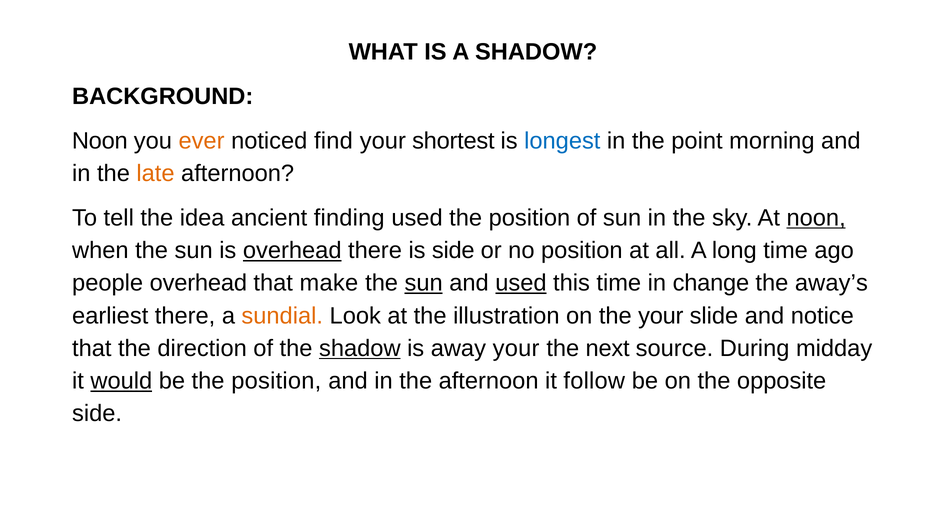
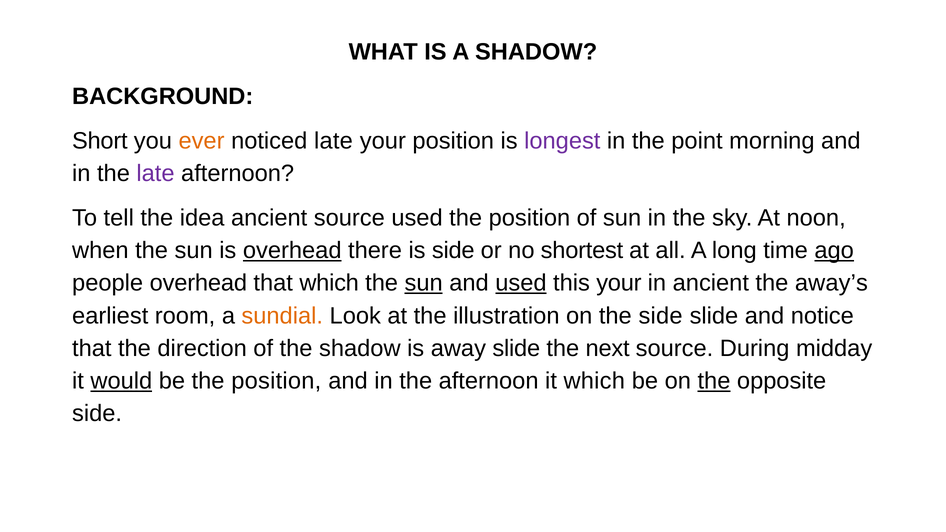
Noon: Noon -> Short (100, 141)
noticed find: find -> late (333, 141)
your shortest: shortest -> position (453, 141)
longest colour: blue -> purple (562, 141)
late colour: orange -> purple (156, 173)
ancient finding: finding -> source (349, 218)
noon underline: present -> none (816, 218)
no position: position -> shortest (582, 251)
ago underline: none -> present (834, 251)
that make: make -> which (329, 283)
this time: time -> your (619, 283)
in change: change -> ancient (711, 283)
earliest there: there -> room (185, 316)
the your: your -> side (661, 316)
shadow underline: present -> none (360, 348)
away your: your -> slide (516, 348)
it follow: follow -> which (594, 381)
the underline: none -> present (714, 381)
